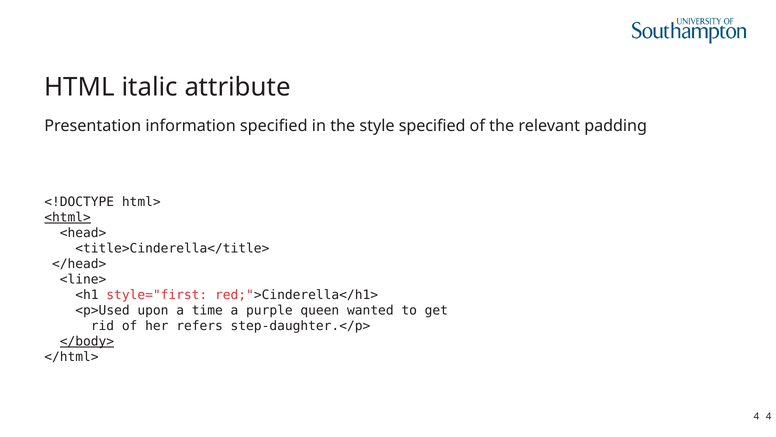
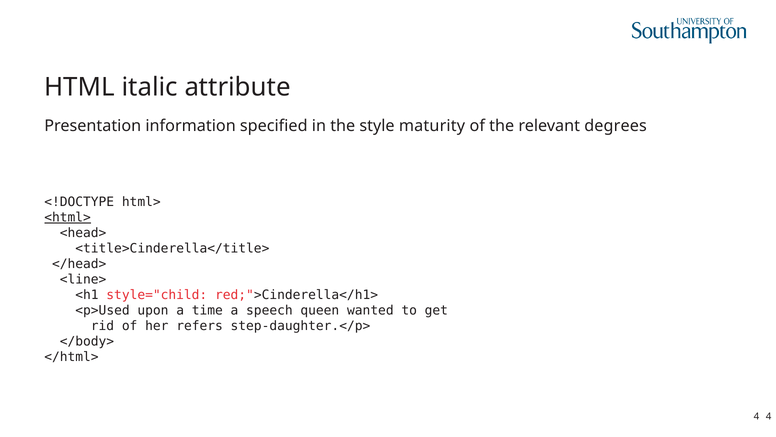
style specified: specified -> maturity (432, 126)
padding: padding -> degrees (616, 126)
style="first: style="first -> style="child (157, 295)
purple: purple -> speech (269, 310)
</body> underline: present -> none (87, 341)
